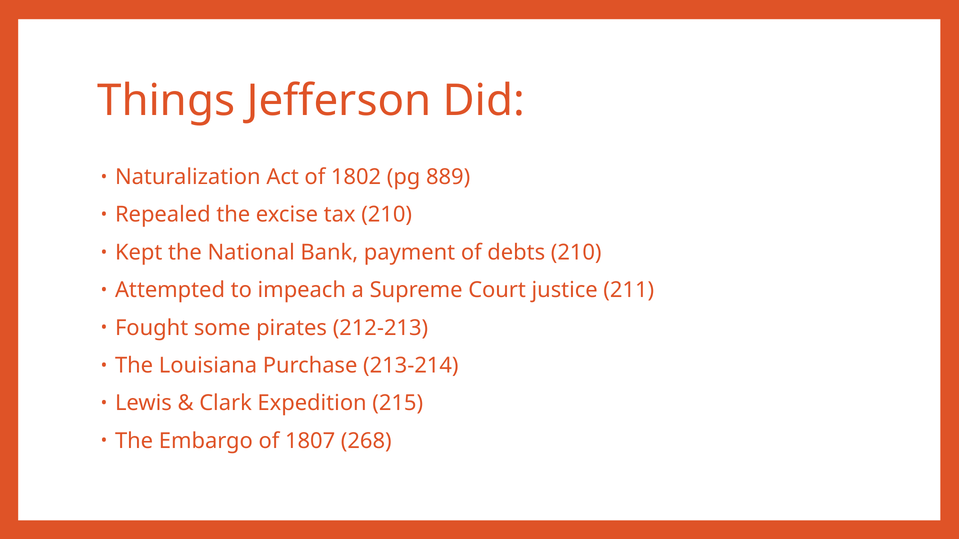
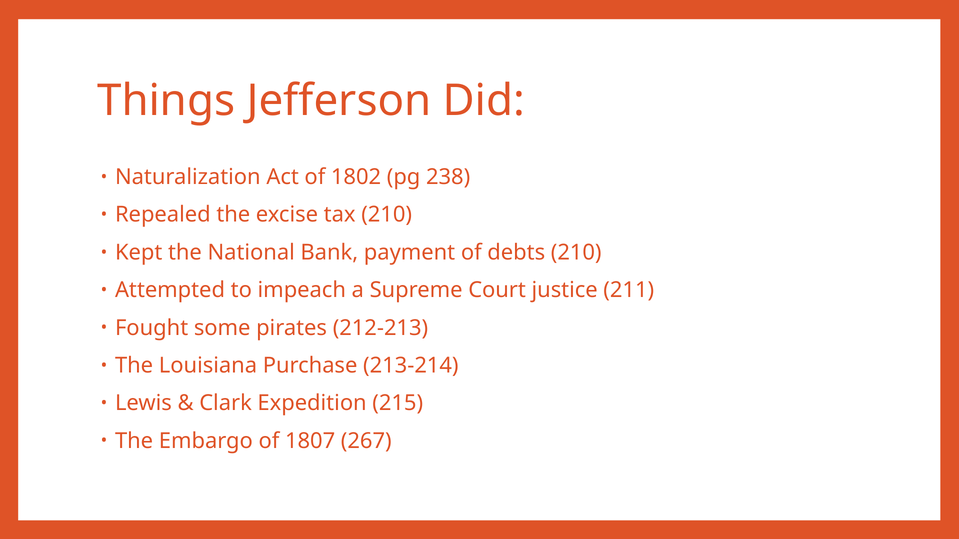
889: 889 -> 238 (448, 177)
268: 268 -> 267 (366, 441)
